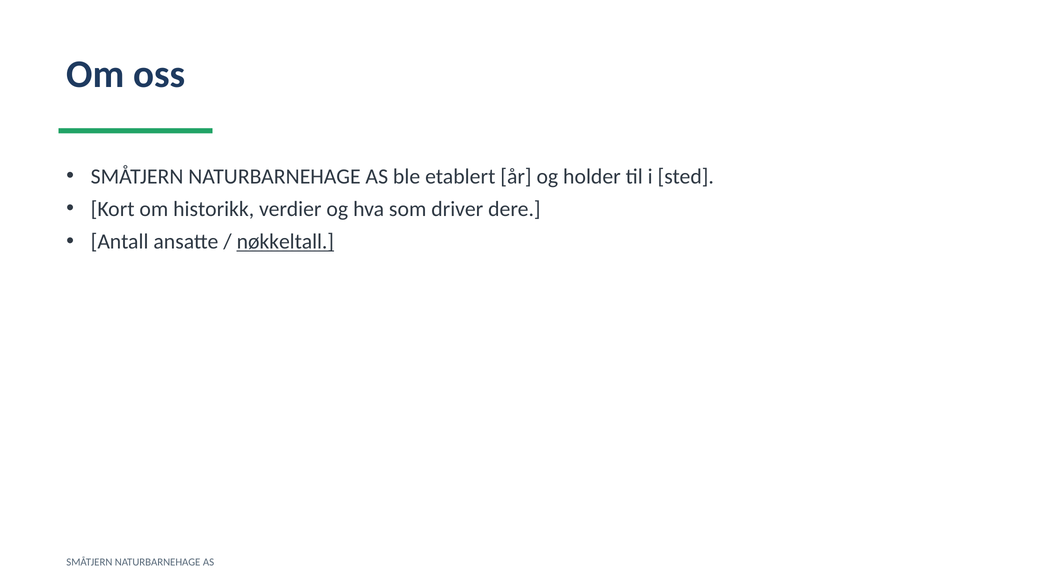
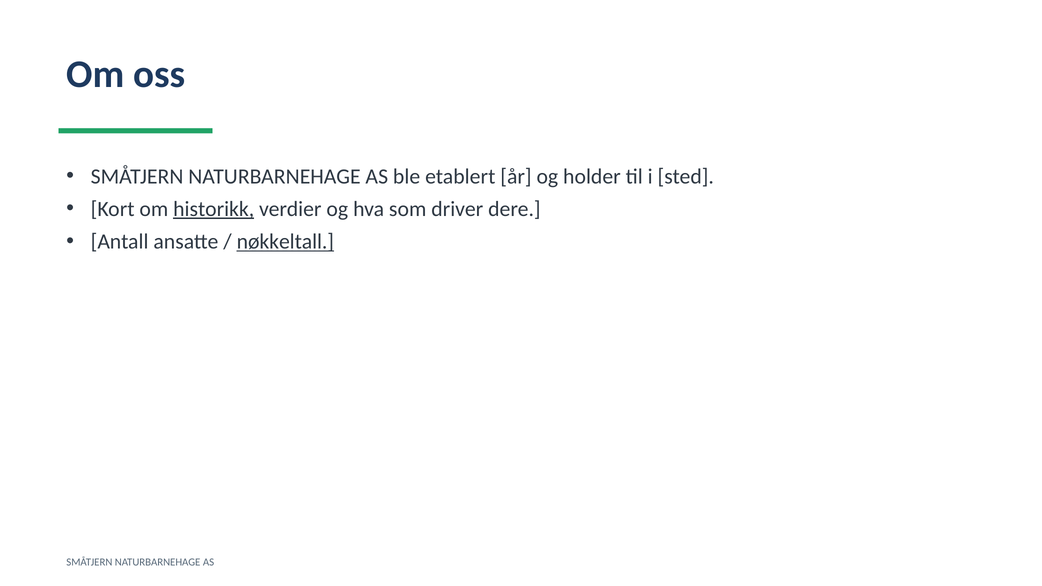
historikk underline: none -> present (214, 209)
